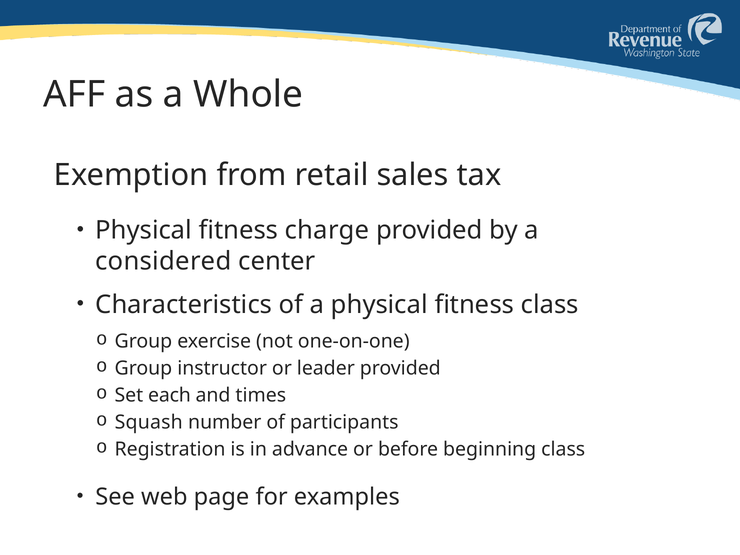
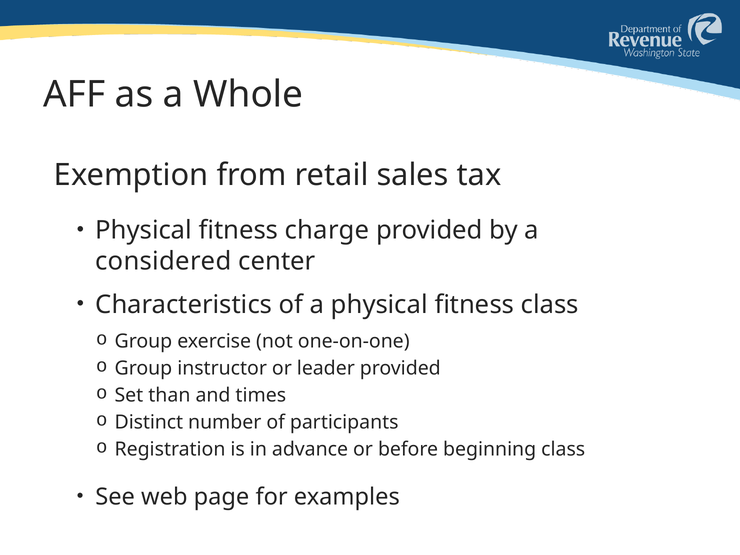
each: each -> than (169, 395)
Squash: Squash -> Distinct (149, 422)
